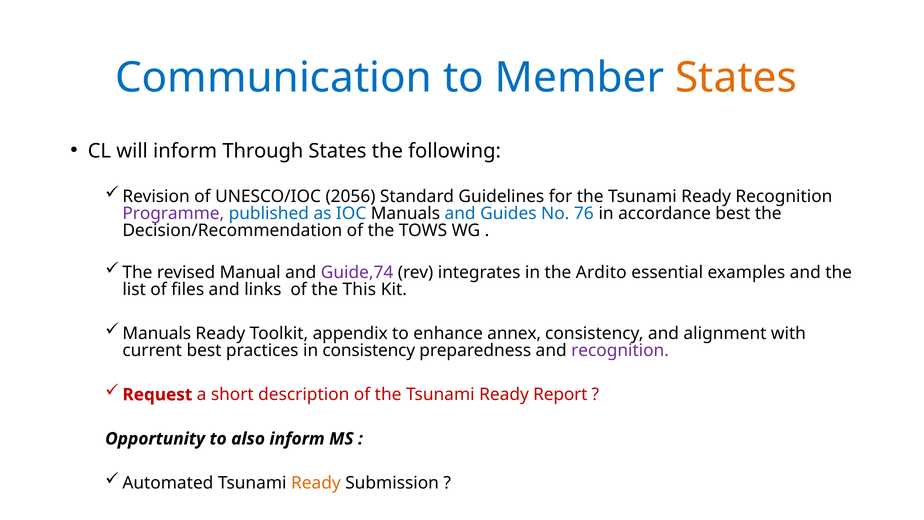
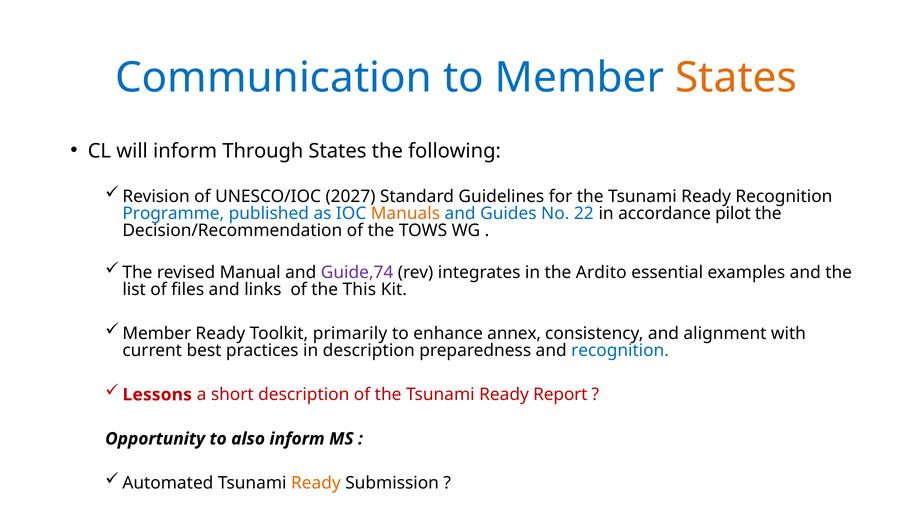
2056: 2056 -> 2027 (350, 197)
Programme colour: purple -> blue (173, 213)
Manuals colour: black -> orange (405, 213)
76: 76 -> 22 (584, 213)
accordance best: best -> pilot (733, 213)
Manuals: Manuals -> Member (157, 333)
appendix: appendix -> primarily (350, 333)
in consistency: consistency -> description (369, 350)
recognition colour: purple -> blue (620, 350)
Request: Request -> Lessons (157, 394)
